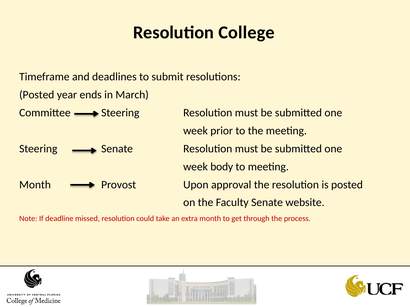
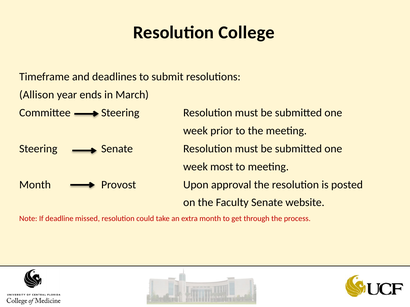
Posted: Posted -> Allison (37, 95)
body: body -> most (222, 167)
